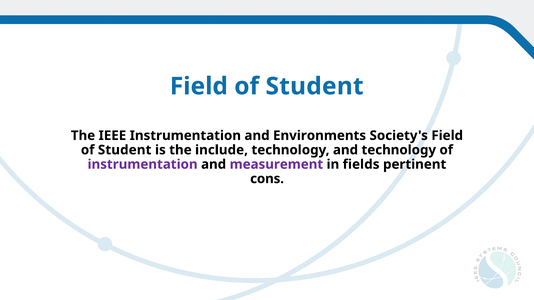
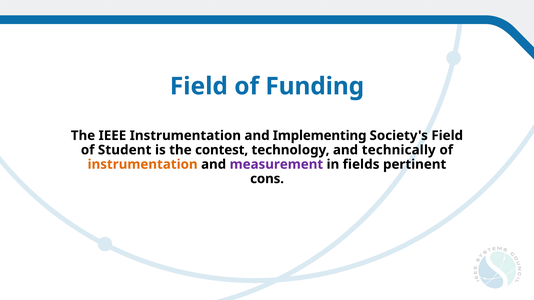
Student: Student -> Funding (315, 86)
Environments: Environments -> Implementing (320, 136)
include: include -> contest (222, 150)
and technology: technology -> technically (399, 150)
instrumentation colour: purple -> orange (143, 165)
